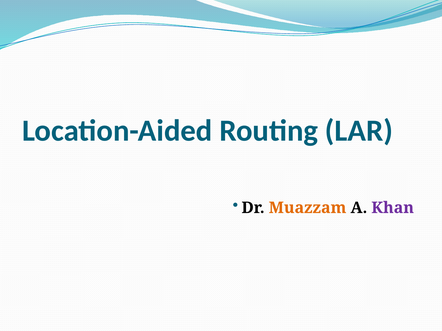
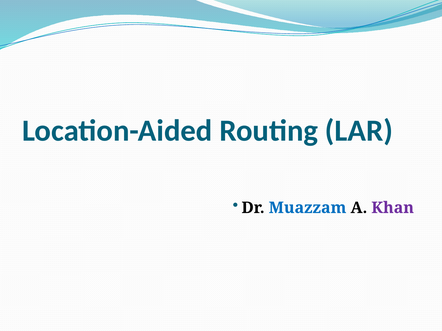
Muazzam colour: orange -> blue (308, 208)
